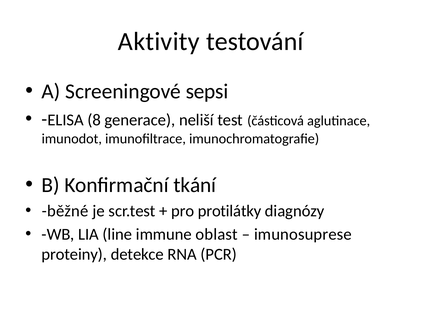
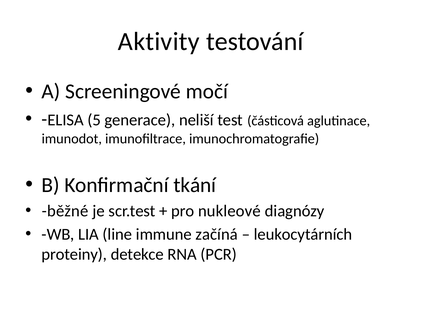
sepsi: sepsi -> močí (207, 91)
8: 8 -> 5 (94, 120)
protilátky: protilátky -> nukleové (229, 210)
oblast: oblast -> začíná (217, 234)
imunosuprese: imunosuprese -> leukocytárních (303, 234)
